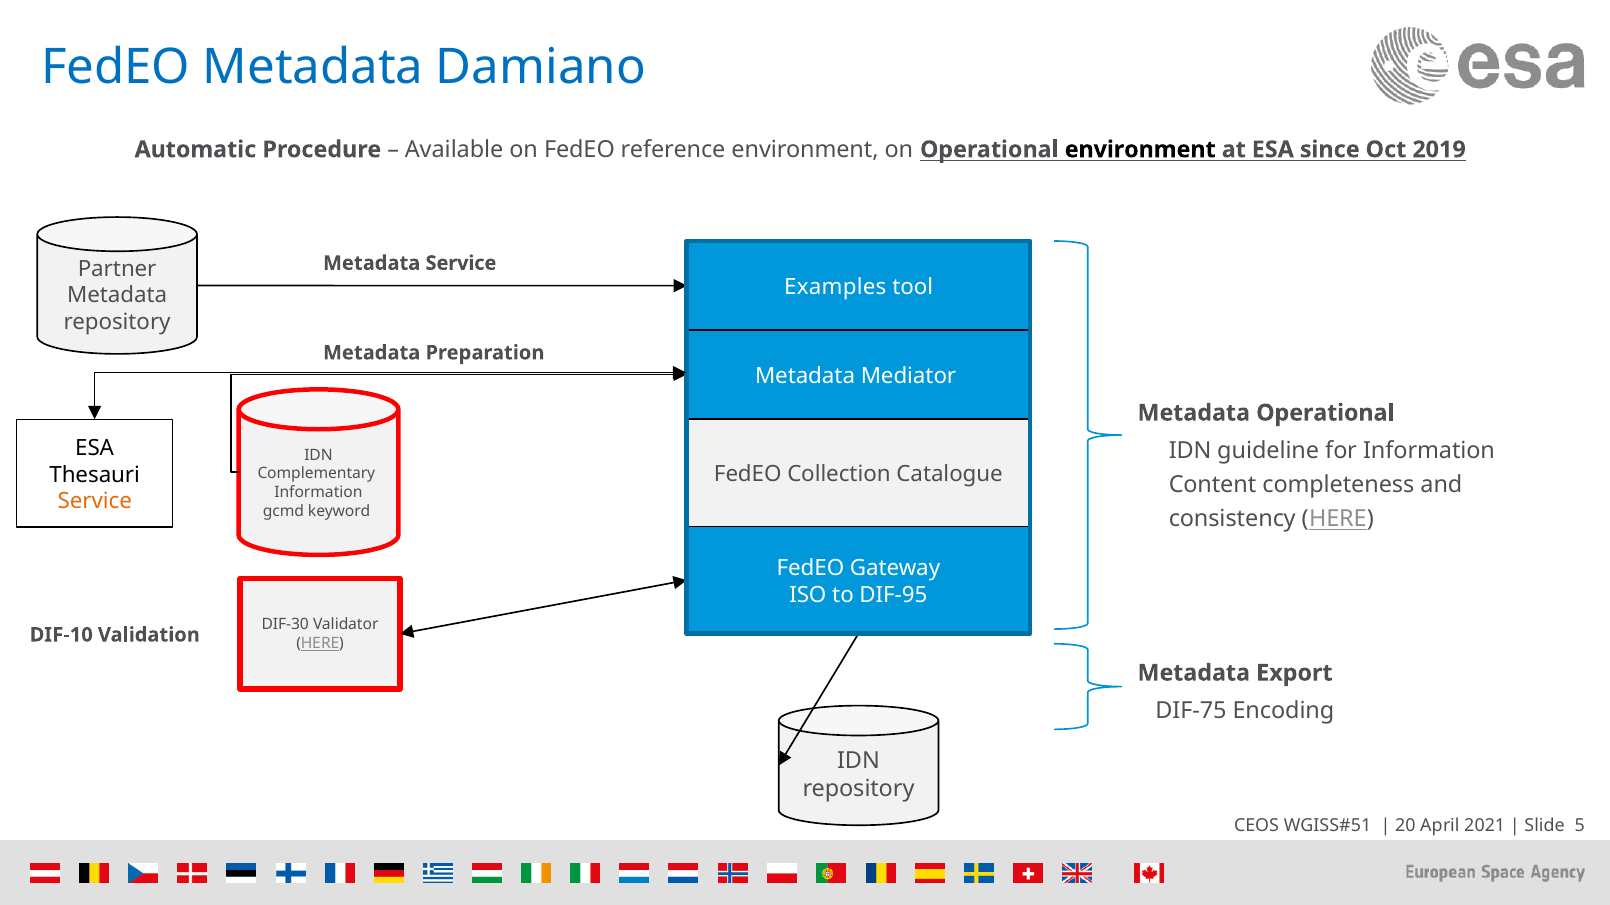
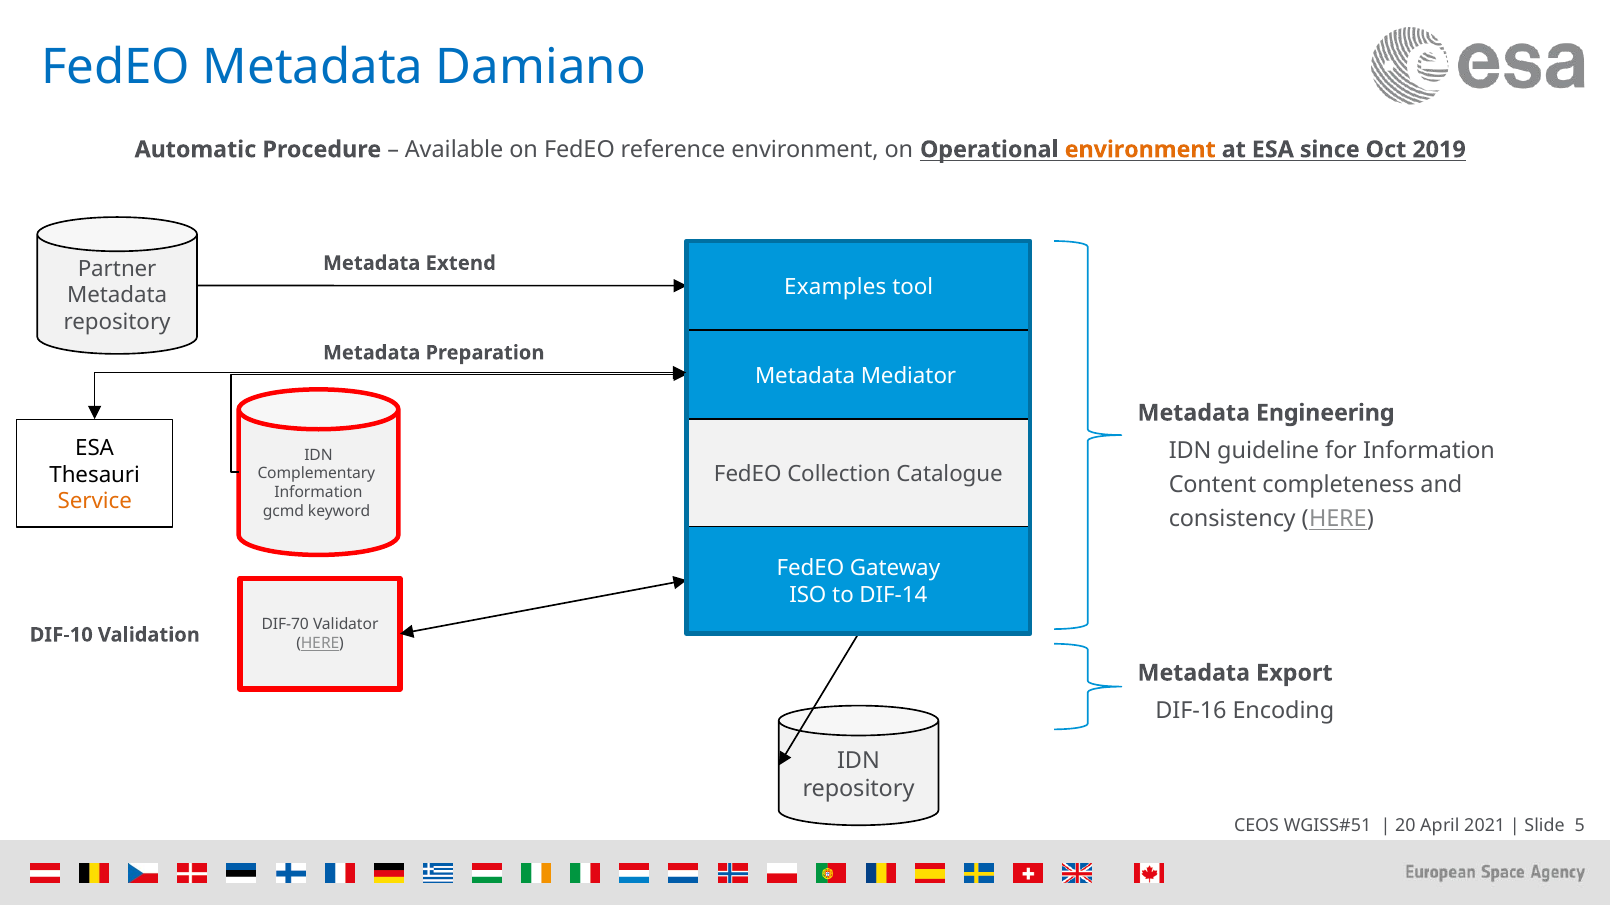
environment colour: black -> orange (1140, 150)
Metadata Service: Service -> Extend (461, 263)
Metadata Operational: Operational -> Engineering (1325, 413)
DIF-95: DIF-95 -> DIF-14 (893, 596)
DIF-30: DIF-30 -> DIF-70 (285, 625)
DIF-75: DIF-75 -> DIF-16 (1191, 711)
